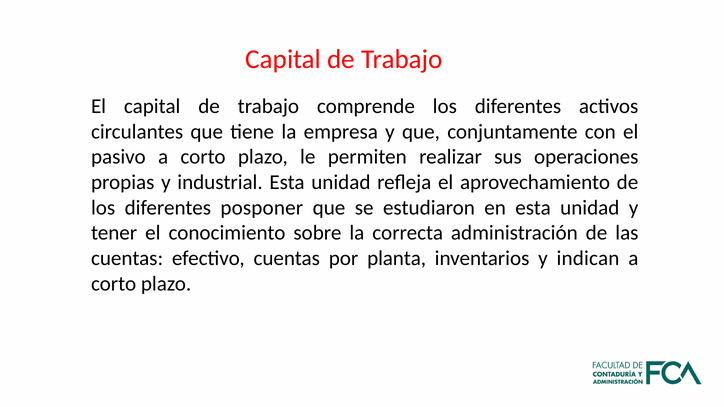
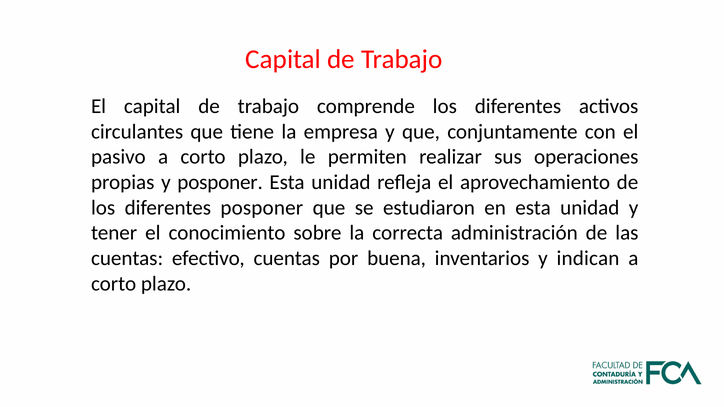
y industrial: industrial -> posponer (220, 182)
planta: planta -> buena (397, 258)
